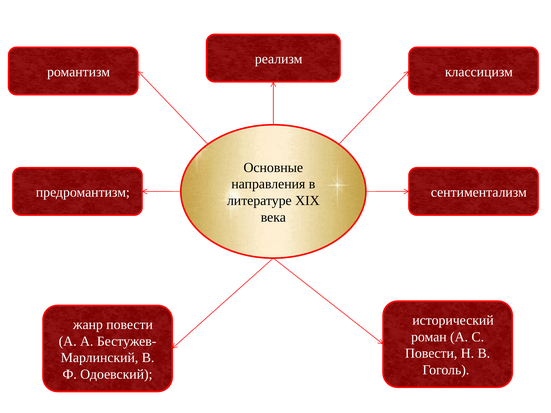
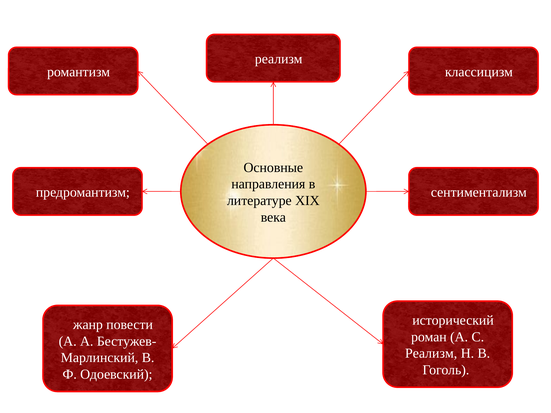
Повести: Повести -> Реализм (431, 354)
